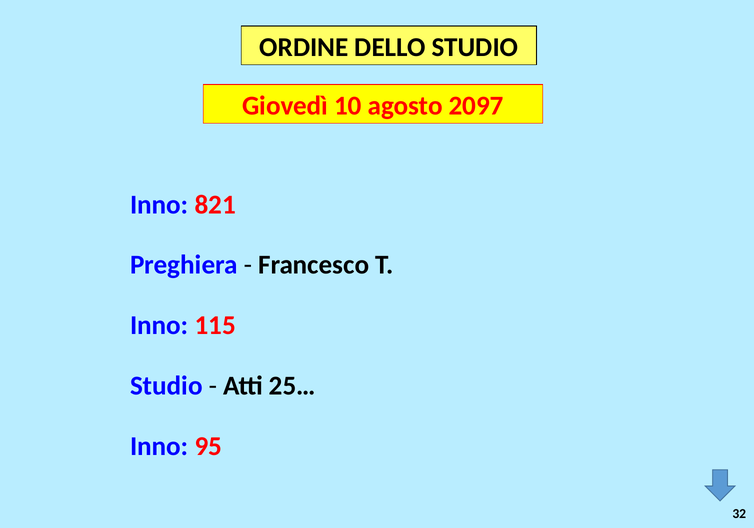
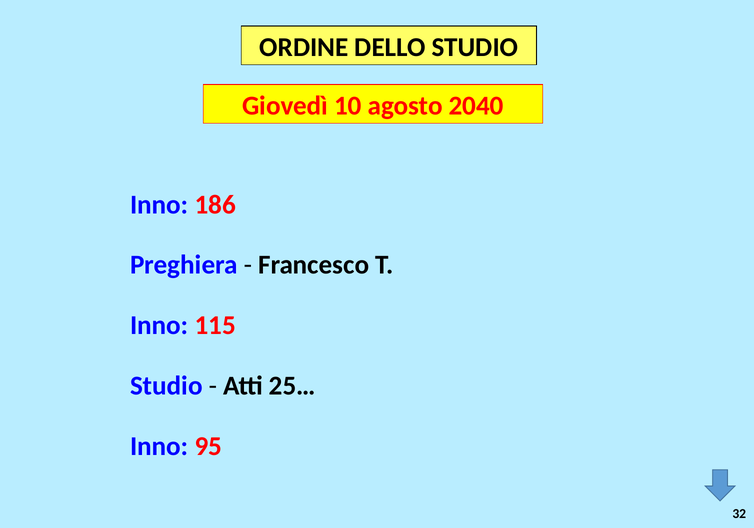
2097: 2097 -> 2040 (476, 106)
821: 821 -> 186 (215, 205)
